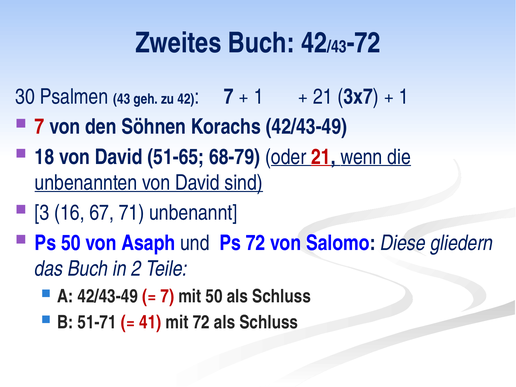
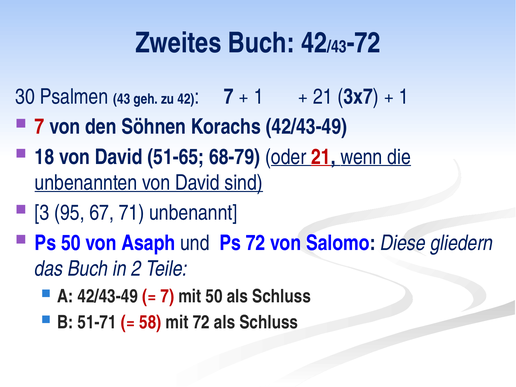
16: 16 -> 95 (69, 213)
41: 41 -> 58 (150, 322)
